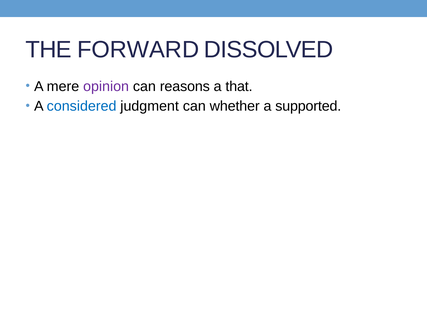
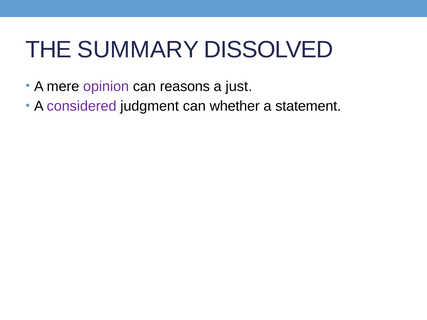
FORWARD: FORWARD -> SUMMARY (138, 50)
that: that -> just (239, 86)
considered colour: blue -> purple (82, 106)
supported: supported -> statement (308, 106)
